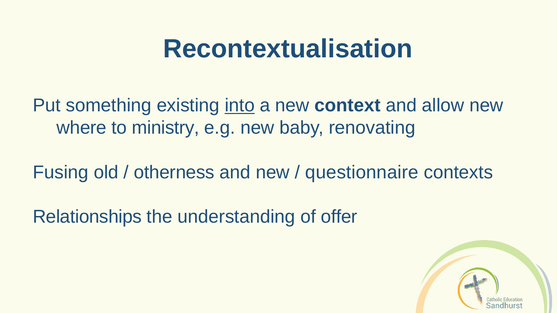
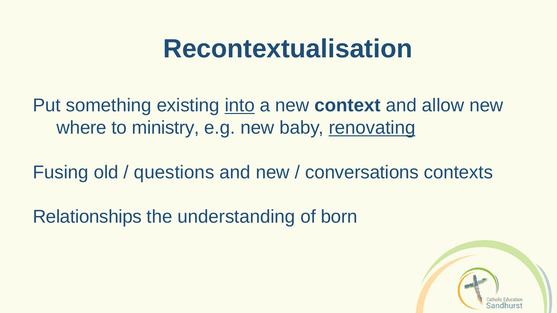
renovating underline: none -> present (372, 128)
otherness: otherness -> questions (174, 172)
questionnaire: questionnaire -> conversations (362, 172)
offer: offer -> born (339, 217)
